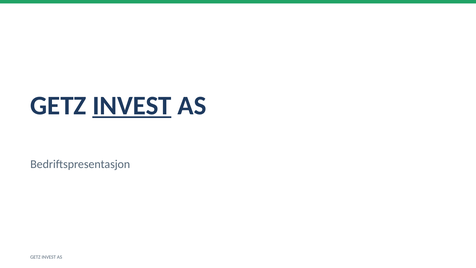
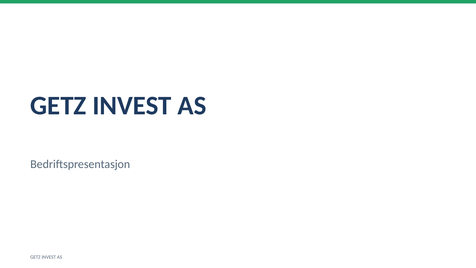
INVEST underline: present -> none (132, 106)
